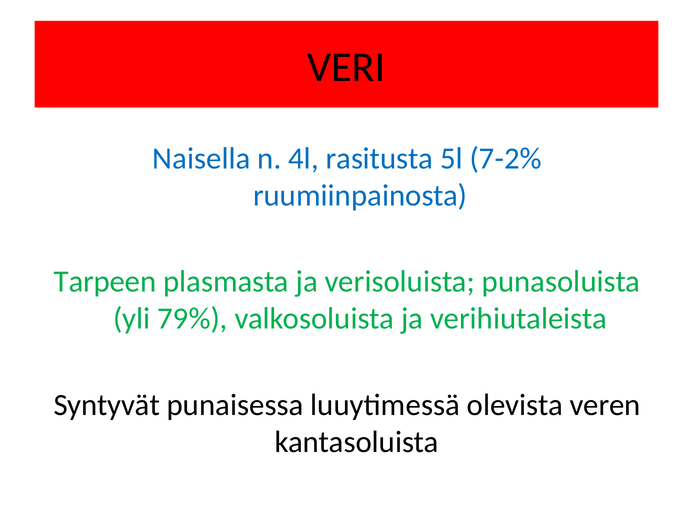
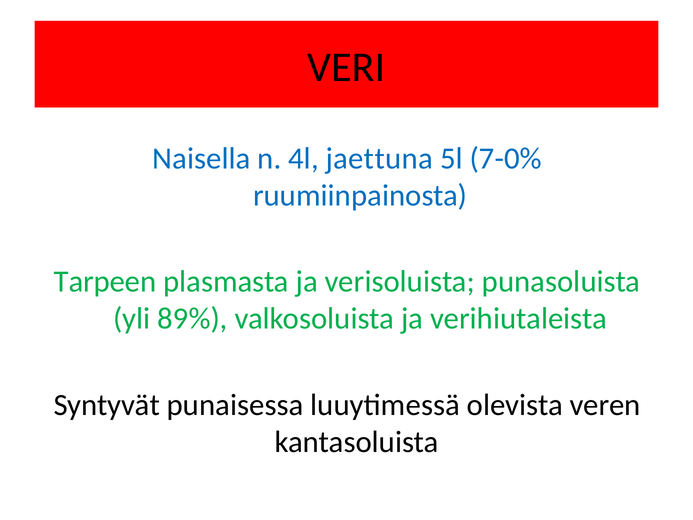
rasitusta: rasitusta -> jaettuna (379, 158)
7-2%: 7-2% -> 7-0% (506, 158)
79%: 79% -> 89% (192, 319)
